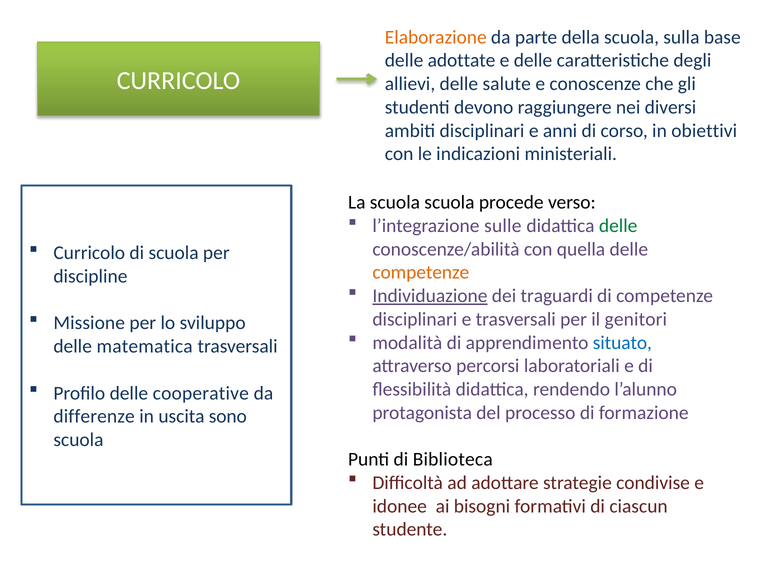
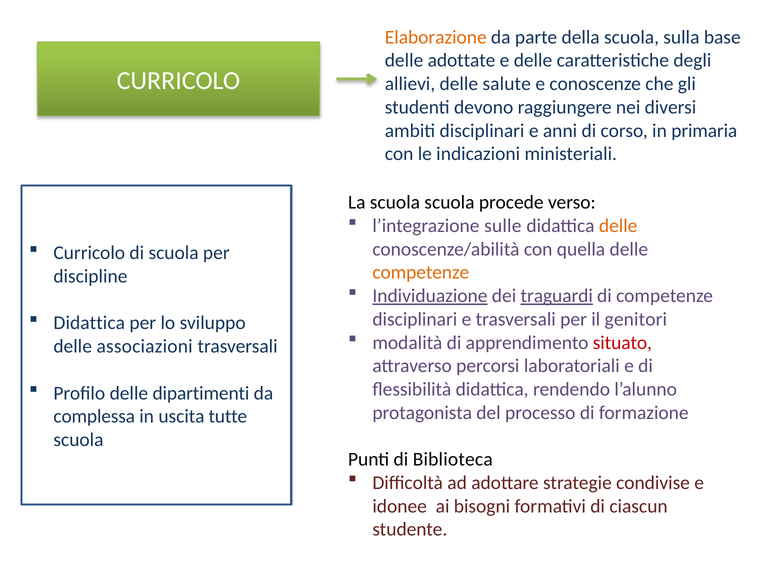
obiettivi: obiettivi -> primaria (704, 131)
delle colour: green -> orange (618, 226)
traguardi underline: none -> present (557, 296)
Missione: Missione -> Didattica (89, 323)
situato colour: blue -> red (622, 343)
matematica: matematica -> associazioni (145, 347)
cooperative: cooperative -> dipartimenti (201, 393)
differenze: differenze -> complessa (94, 417)
sono: sono -> tutte (228, 417)
